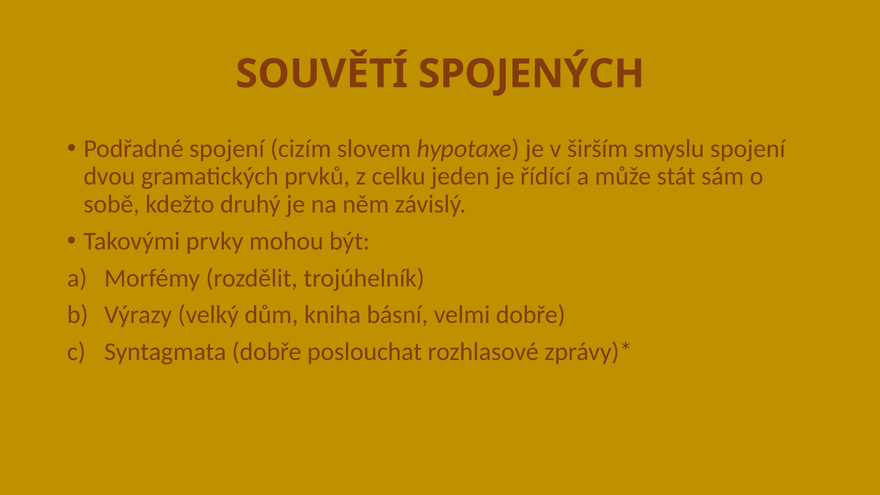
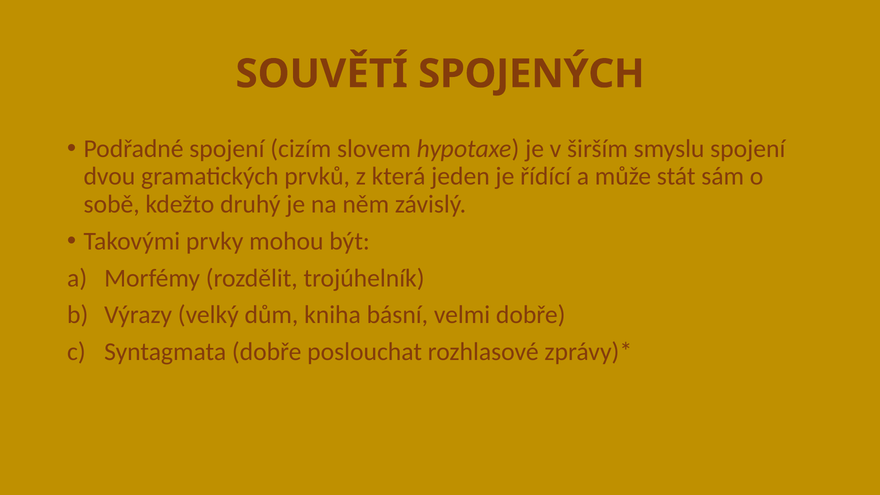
celku: celku -> která (399, 177)
